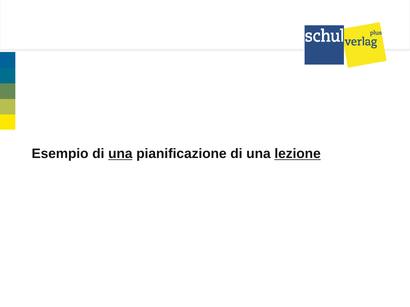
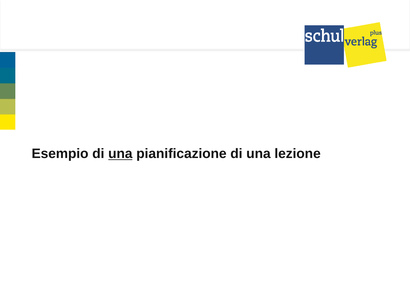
lezione underline: present -> none (298, 154)
